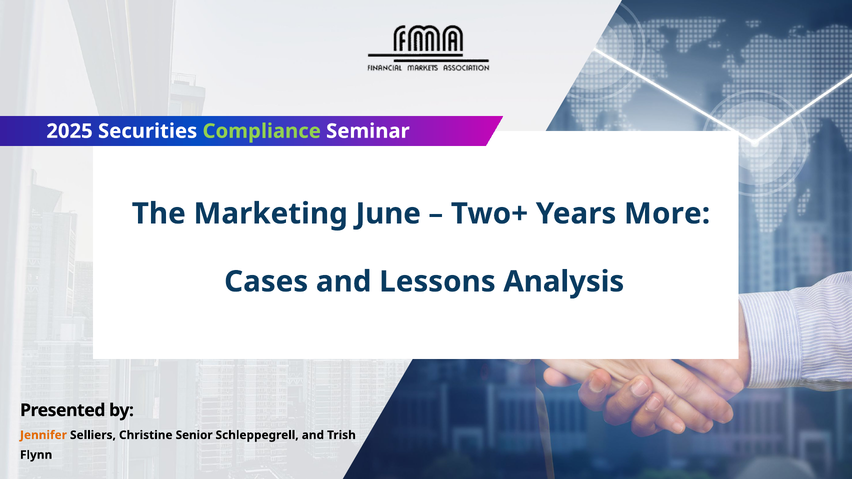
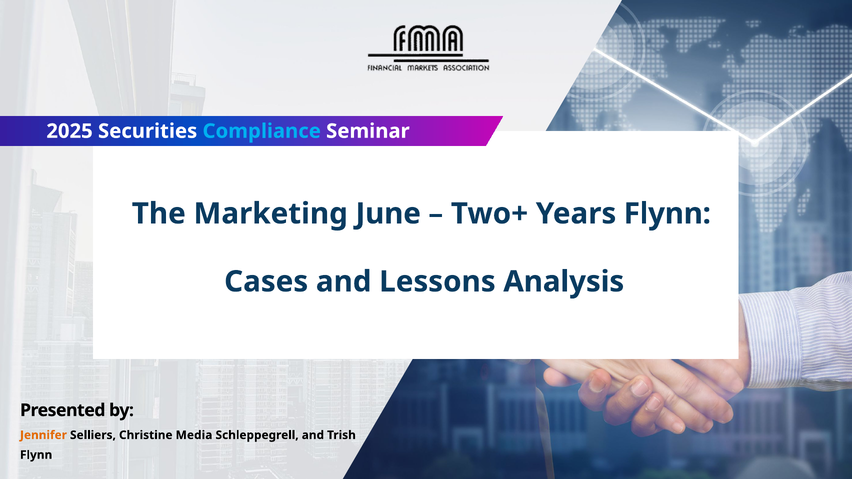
Compliance colour: light green -> light blue (262, 131)
Years More: More -> Flynn (667, 214)
Senior: Senior -> Media (194, 435)
